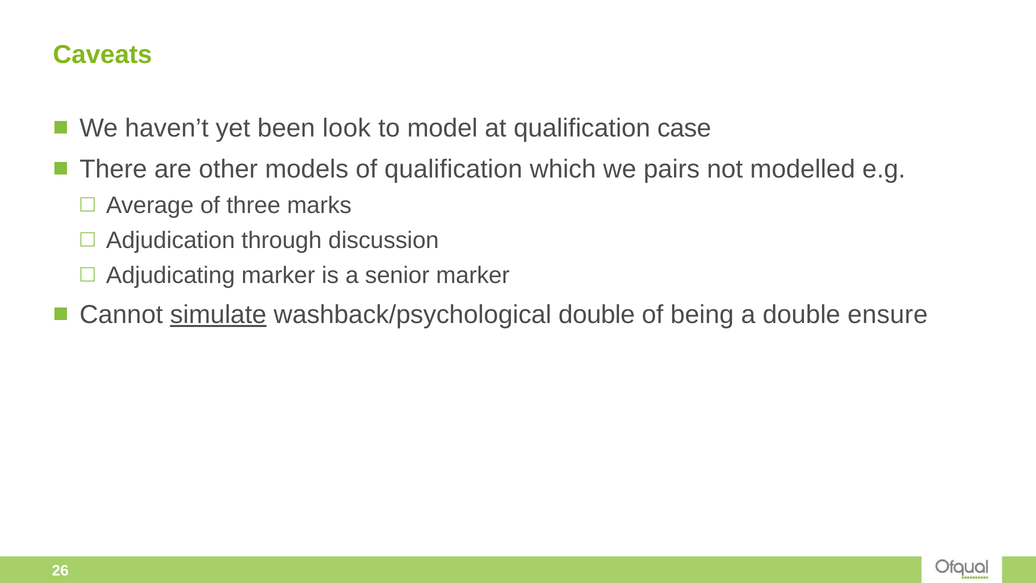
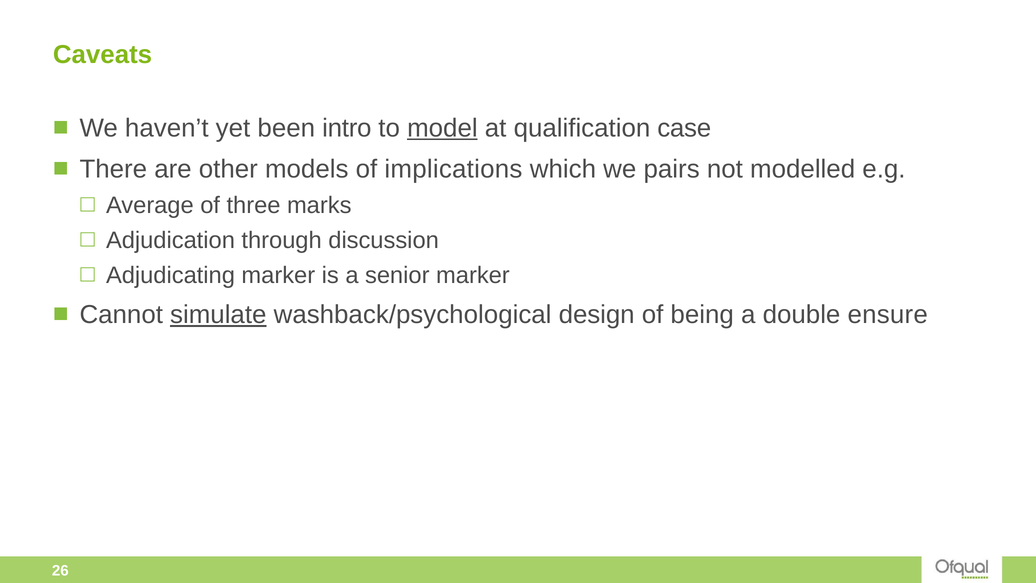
look: look -> intro (347, 128)
model underline: none -> present (442, 128)
of qualification: qualification -> implications (453, 169)
washback/psychological double: double -> design (597, 315)
